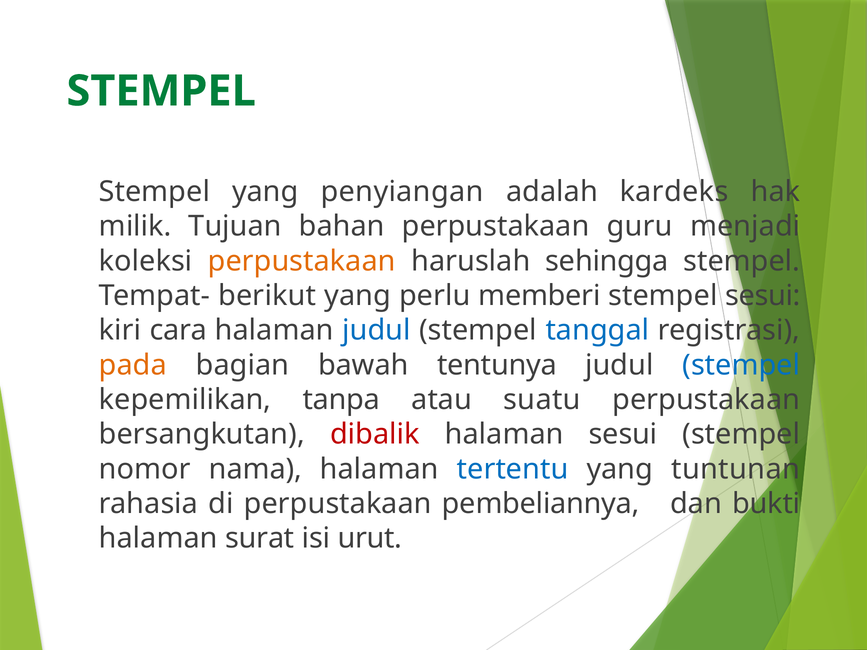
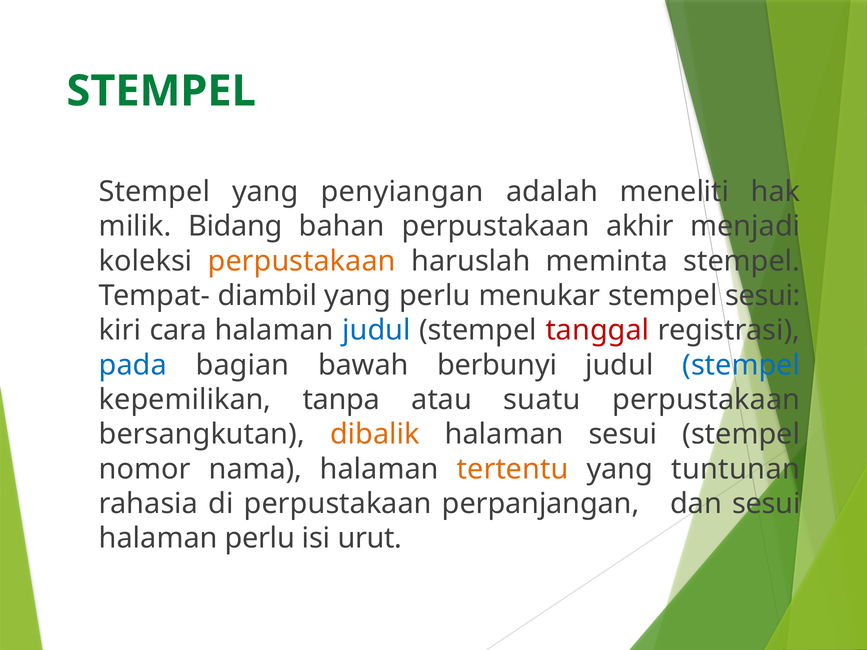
kardeks: kardeks -> meneliti (674, 192)
Tujuan: Tujuan -> Bidang (235, 226)
guru: guru -> akhir (640, 226)
sehingga: sehingga -> meminta (607, 261)
berikut: berikut -> diambil (267, 296)
memberi: memberi -> menukar (539, 296)
tanggal colour: blue -> red (597, 331)
pada colour: orange -> blue (133, 365)
tentunya: tentunya -> berbunyi (497, 365)
dibalik colour: red -> orange (375, 435)
tertentu colour: blue -> orange (513, 469)
pembeliannya: pembeliannya -> perpanjangan (541, 504)
dan bukti: bukti -> sesui (766, 504)
halaman surat: surat -> perlu (260, 539)
